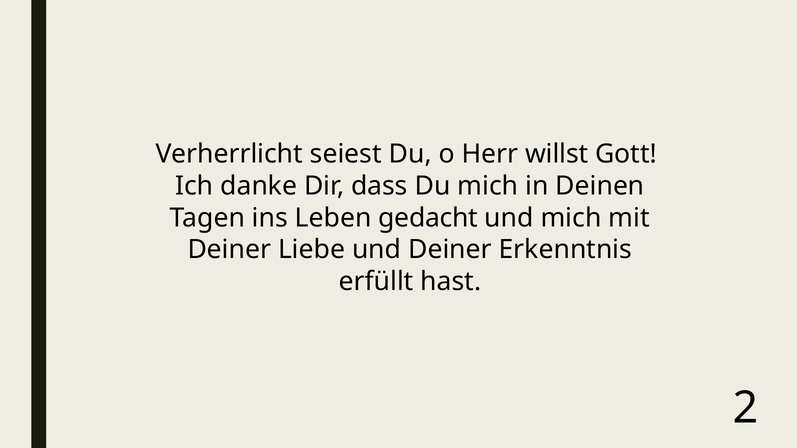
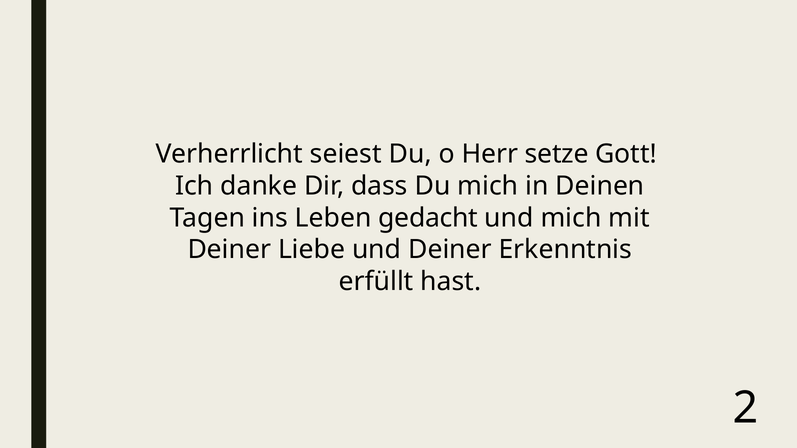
willst: willst -> setze (557, 154)
